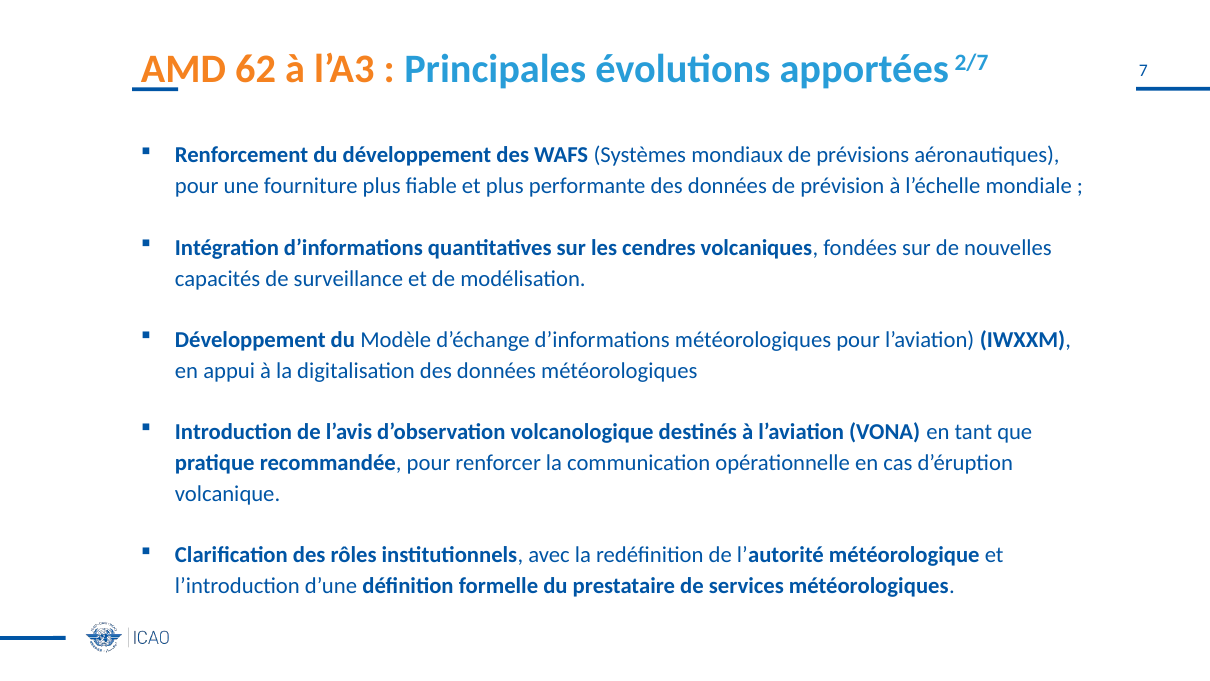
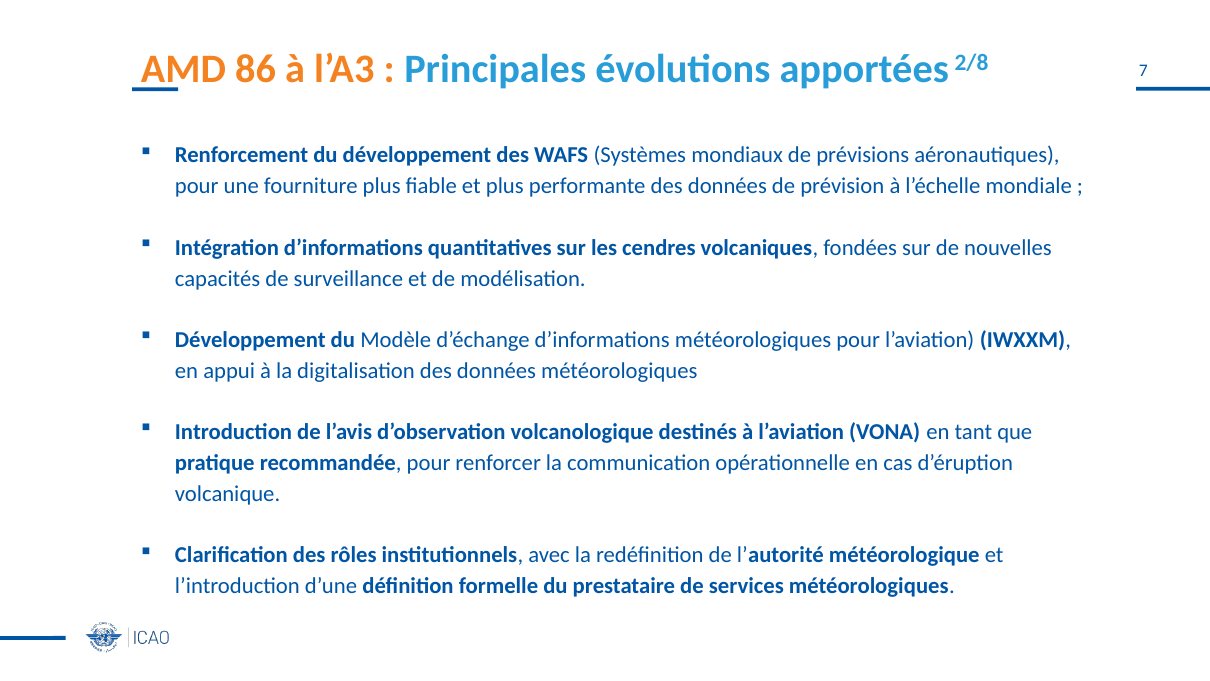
62: 62 -> 86 (256, 69)
2/7: 2/7 -> 2/8 (972, 63)
